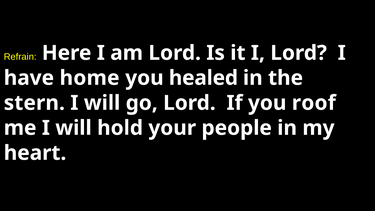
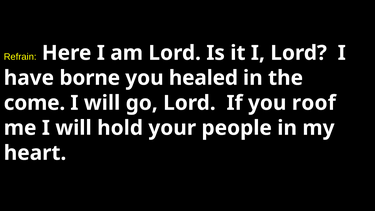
home: home -> borne (90, 78)
stern: stern -> come (34, 103)
